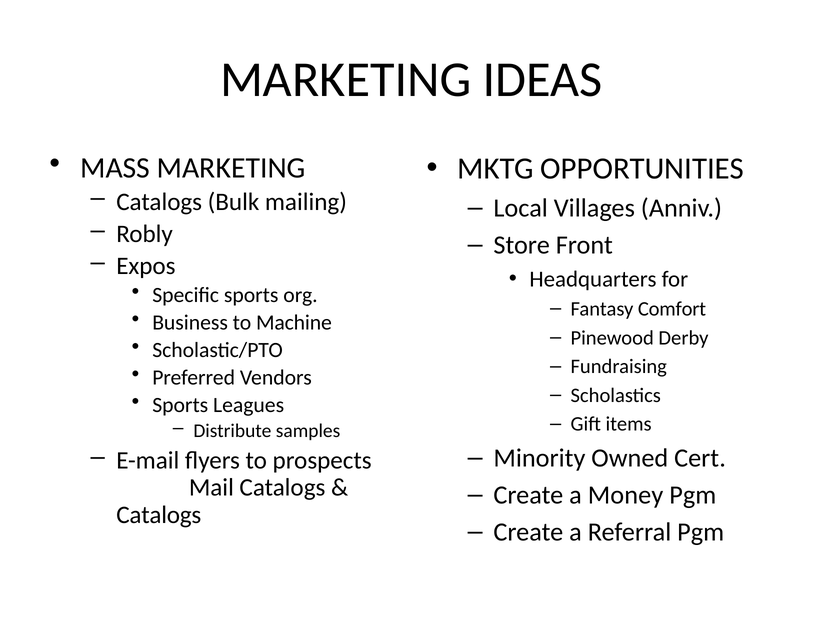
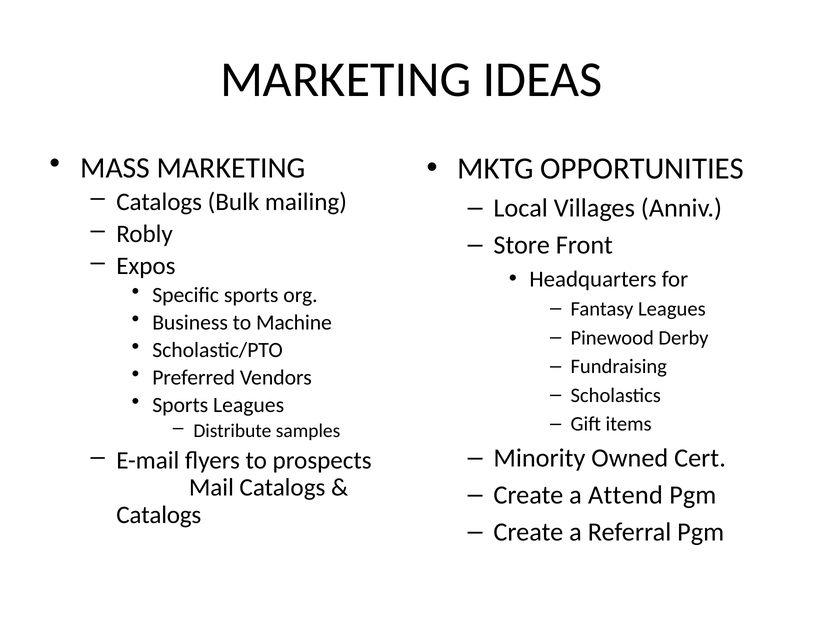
Fantasy Comfort: Comfort -> Leagues (672, 309)
Money: Money -> Attend (625, 495)
